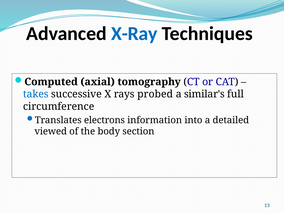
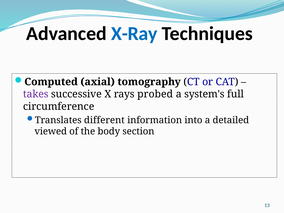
takes colour: blue -> purple (36, 94)
similar's: similar's -> system's (204, 94)
electrons: electrons -> different (104, 120)
